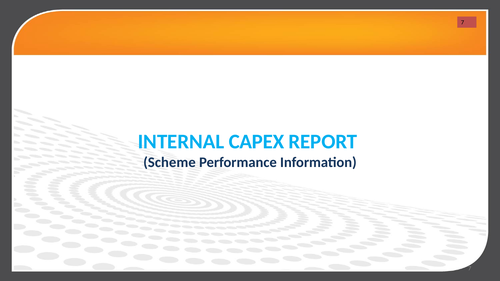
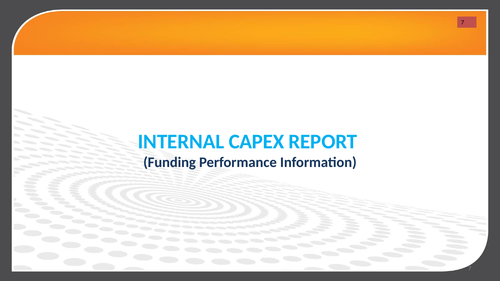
Scheme: Scheme -> Funding (170, 162)
